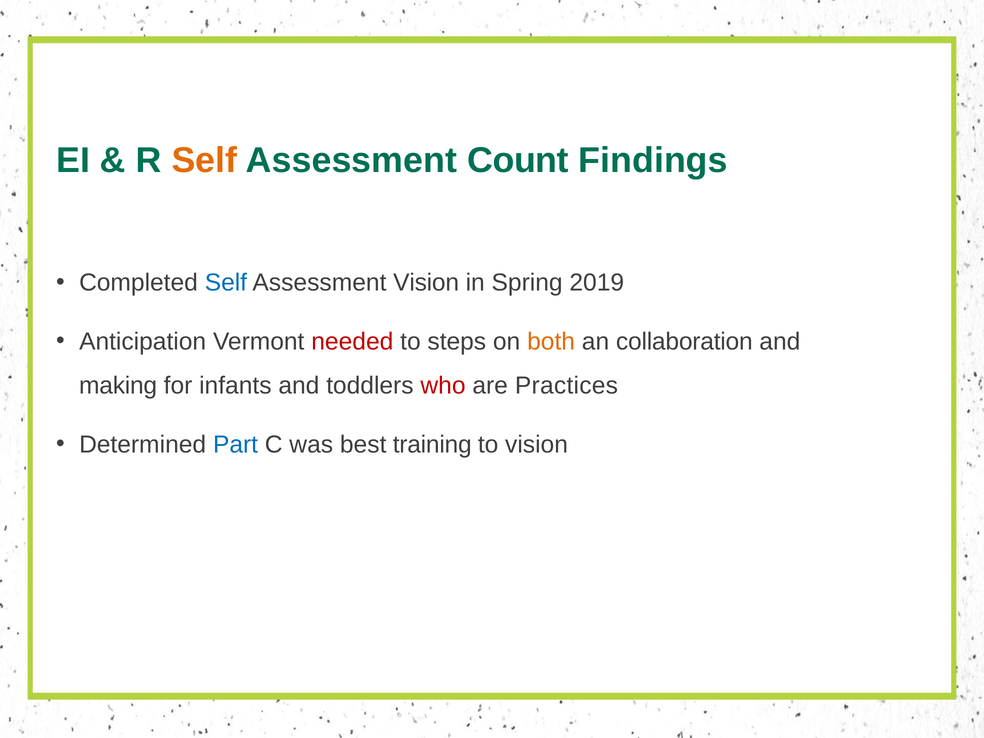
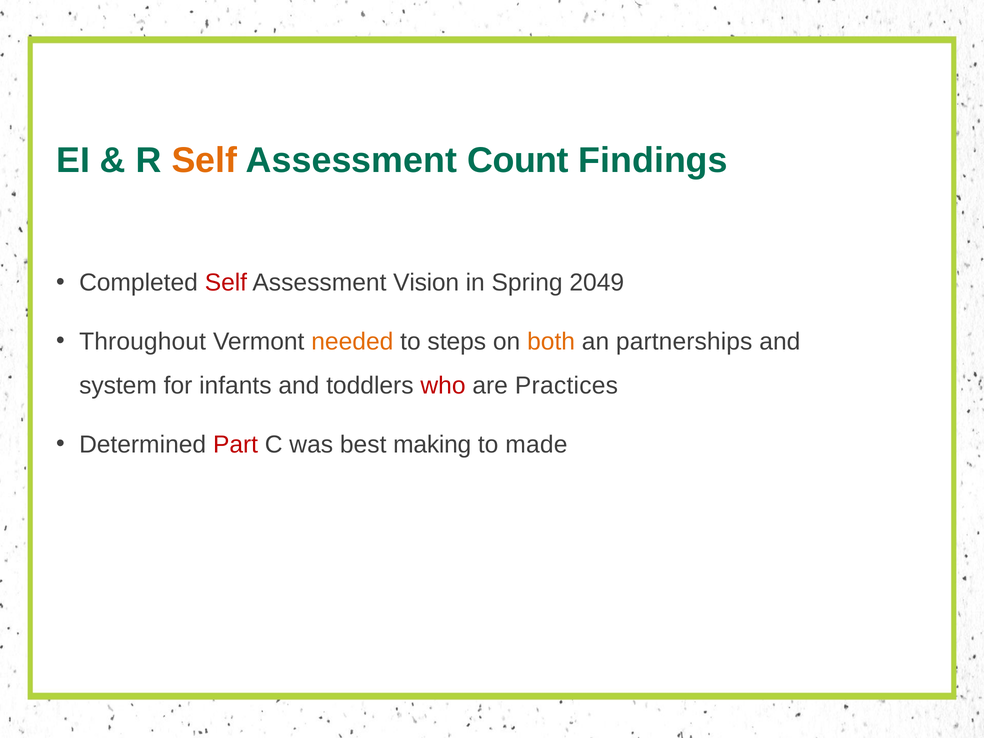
Self colour: blue -> red (226, 283)
2019: 2019 -> 2049 (597, 283)
Anticipation: Anticipation -> Throughout (143, 341)
needed colour: red -> orange (352, 341)
collaboration: collaboration -> partnerships (684, 341)
making: making -> system (118, 386)
Part colour: blue -> red (236, 444)
training: training -> making (432, 444)
to vision: vision -> made (536, 444)
